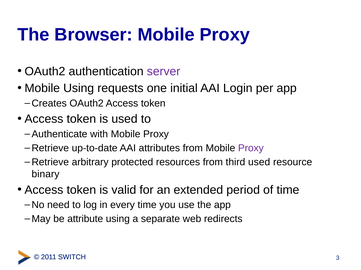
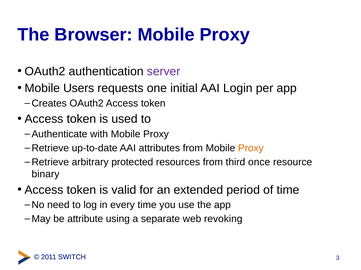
Mobile Using: Using -> Users (79, 88)
Proxy colour: purple -> orange (251, 149)
third used: used -> once (259, 163)
redirects: redirects -> revoking (223, 220)
